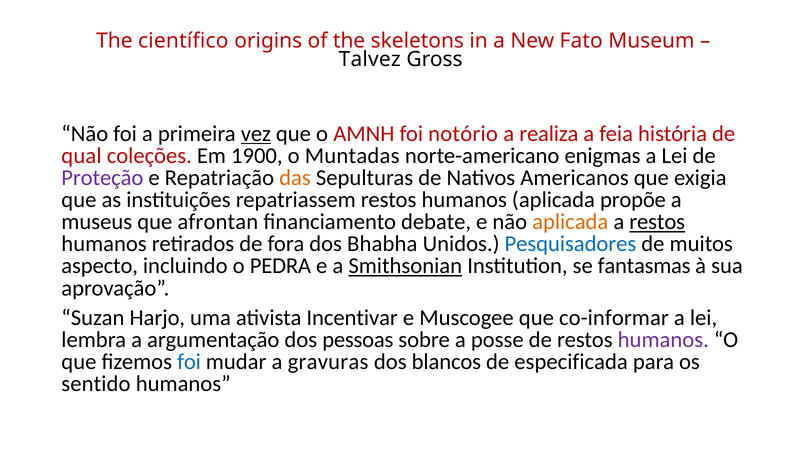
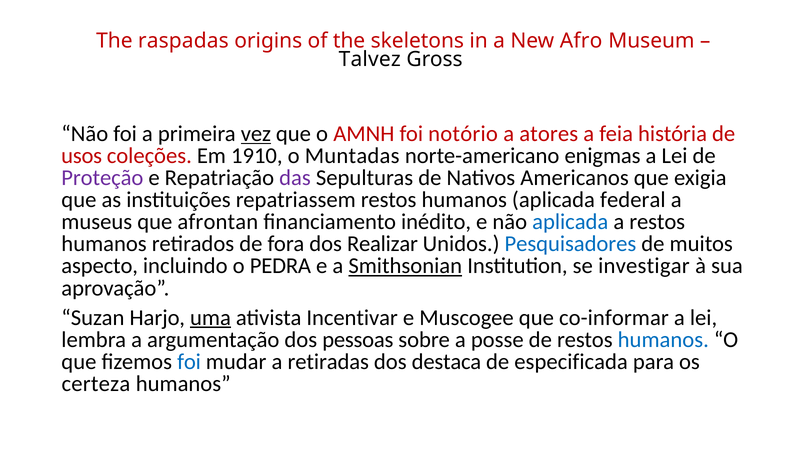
científico: científico -> raspadas (183, 41)
Fato: Fato -> Afro (581, 41)
realiza: realiza -> atores (549, 134)
qual: qual -> usos (82, 156)
1900: 1900 -> 1910 (257, 156)
das colour: orange -> purple (295, 178)
propõe: propõe -> federal (633, 200)
debate: debate -> inédito (436, 222)
aplicada colour: orange -> blue (570, 222)
restos underline: present -> none (657, 222)
Bhabha: Bhabha -> Realizar (382, 244)
fantasmas: fantasmas -> investigar (644, 266)
uma underline: none -> present (210, 318)
humanos colour: purple -> blue (663, 340)
gravuras: gravuras -> retiradas (328, 362)
blancos: blancos -> destaca (446, 362)
sentido: sentido -> certeza (96, 384)
